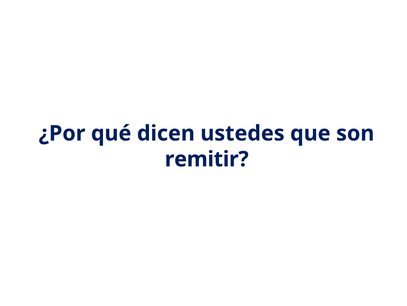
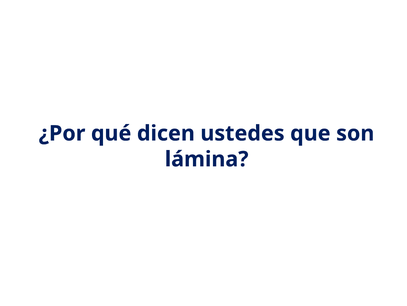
remitir: remitir -> lámina (207, 159)
